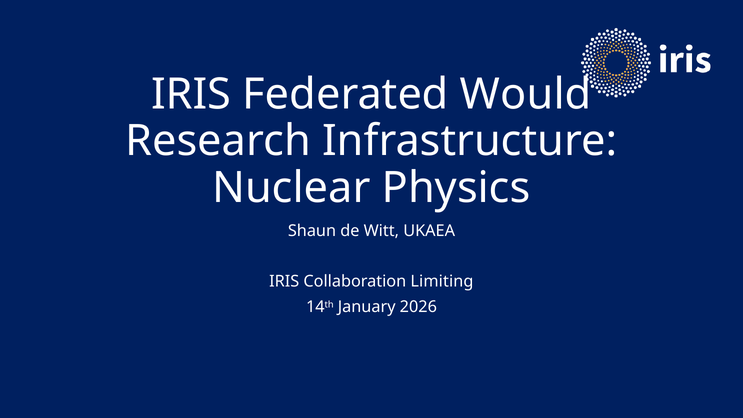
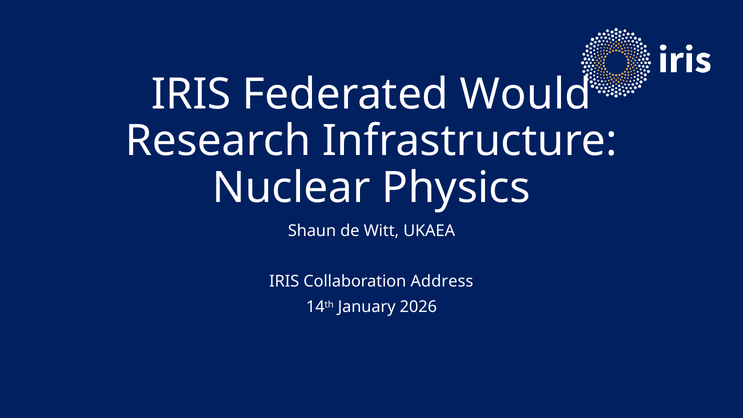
Limiting: Limiting -> Address (442, 282)
